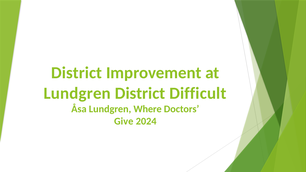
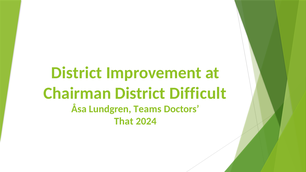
Lundgren: Lundgren -> Chairman (77, 93)
Where: Where -> Teams (147, 109)
Give: Give -> That (124, 121)
